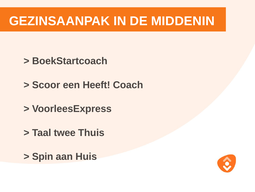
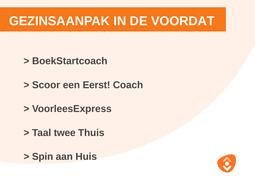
MIDDENIN: MIDDENIN -> VOORDAT (183, 21)
Heeft: Heeft -> Eerst (96, 85)
